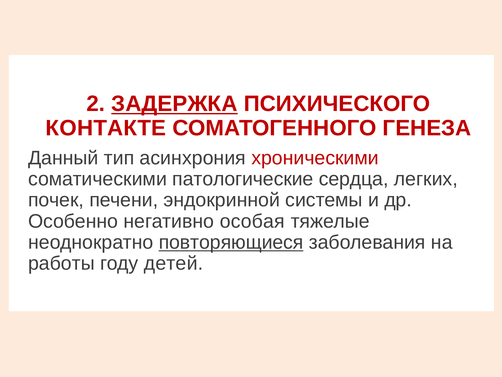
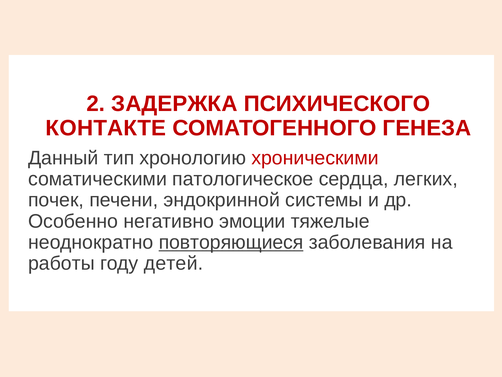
ЗАДЕРЖКА underline: present -> none (174, 104)
асинхрония: асинхрония -> хронологию (193, 158)
патологические: патологические -> патологическое (243, 179)
особая: особая -> эмоции (252, 221)
